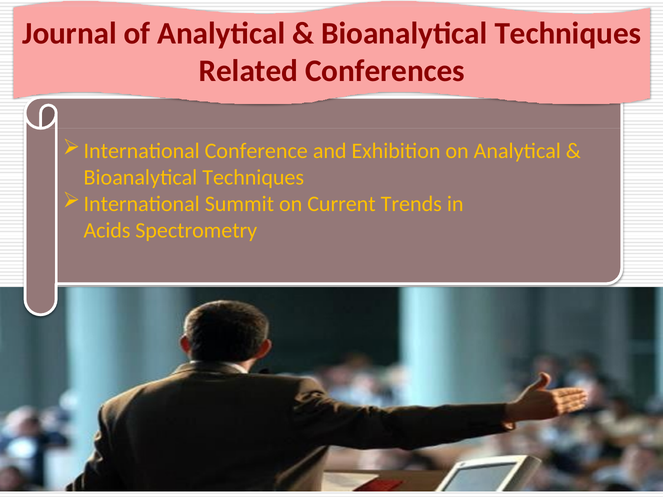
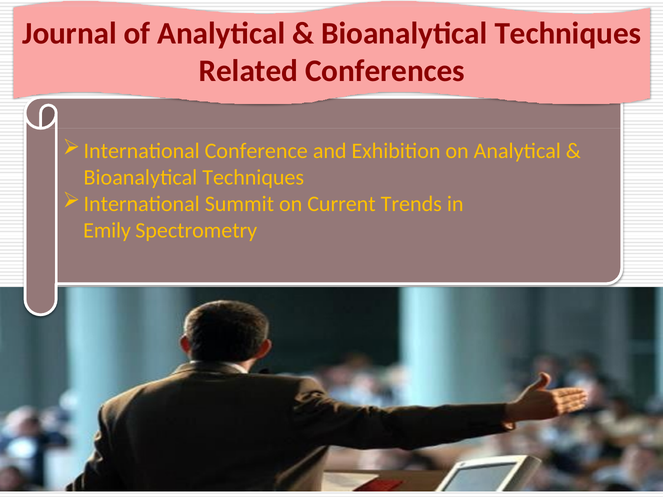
Acids: Acids -> Emily (107, 231)
